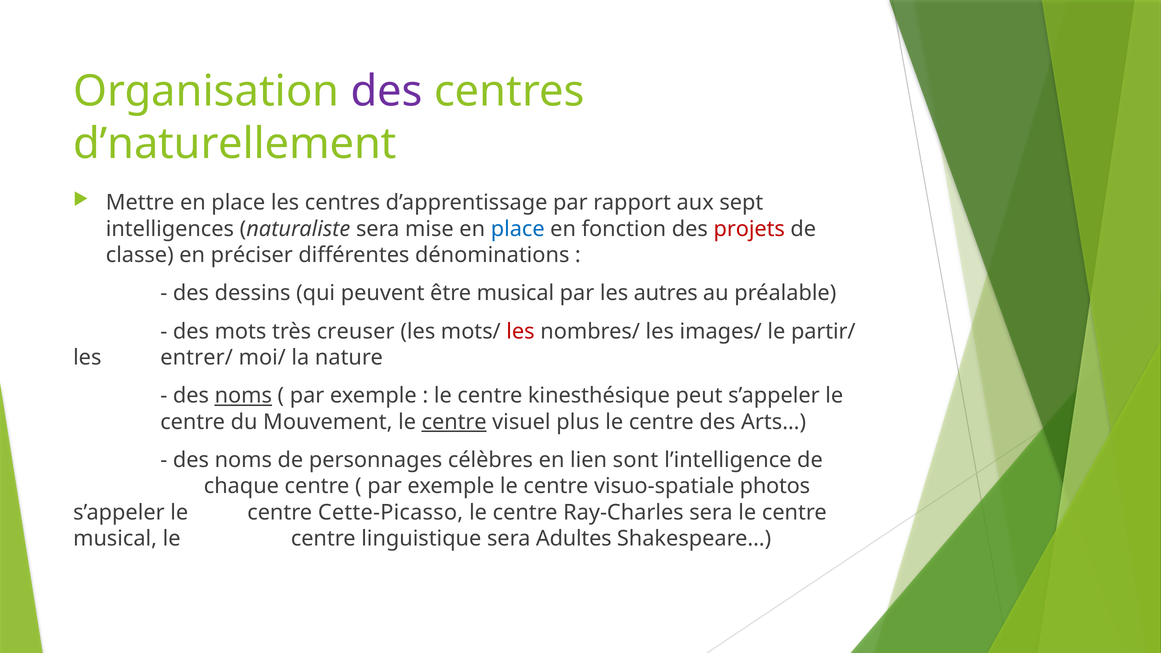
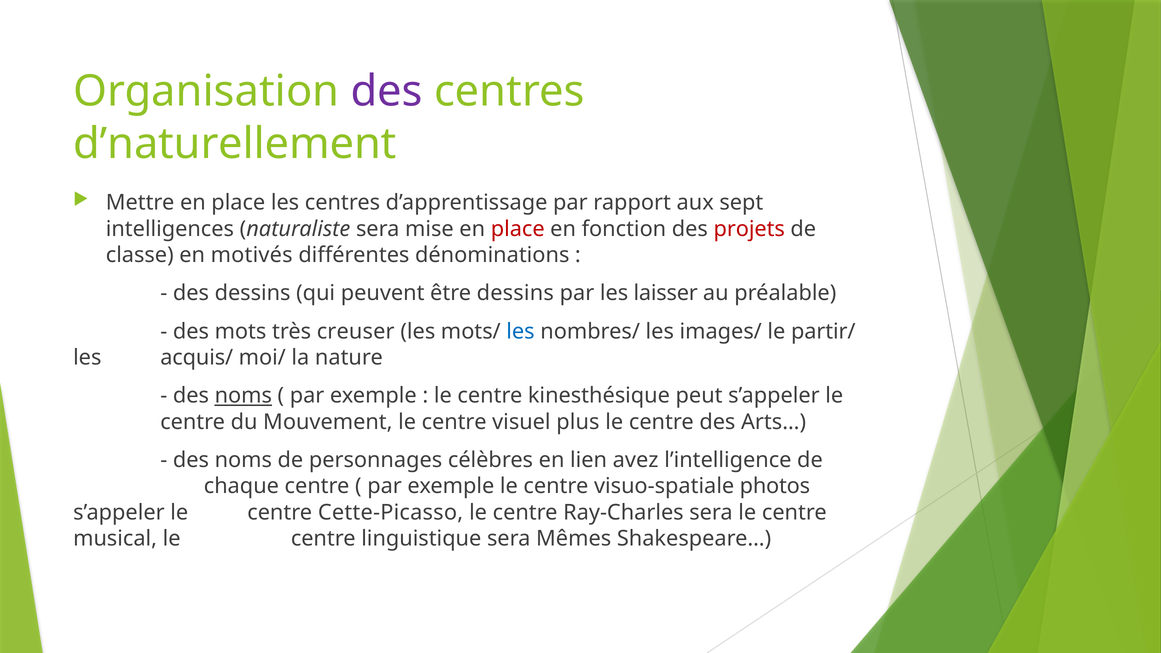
place colour: blue -> red (518, 229)
préciser: préciser -> motivés (252, 255)
être musical: musical -> dessins (515, 293)
autres: autres -> laisser (666, 293)
les colour: red -> blue (521, 331)
entrer/: entrer/ -> acquis/ (197, 358)
centre underline: present -> none (454, 422)
sont: sont -> avez (636, 460)
Adultes: Adultes -> Mêmes (574, 539)
